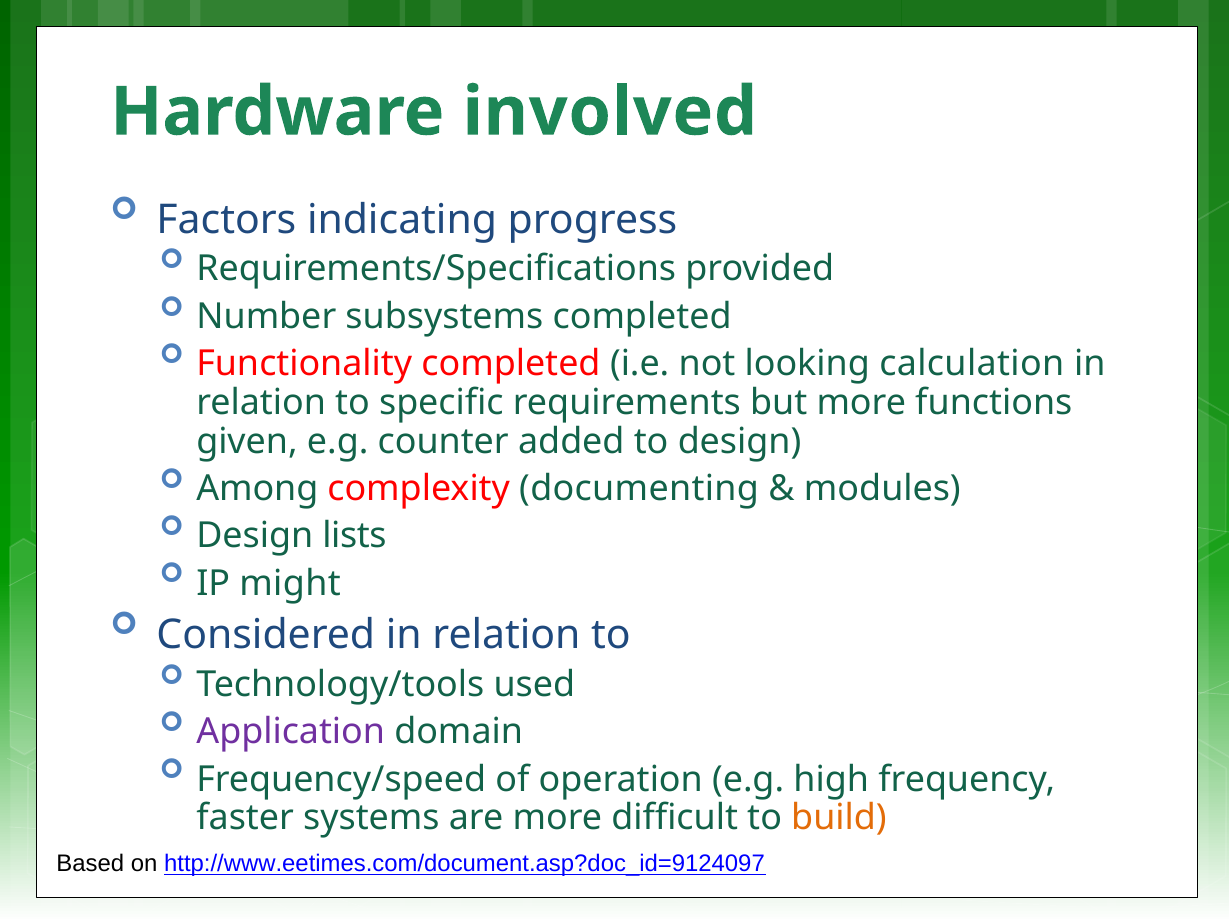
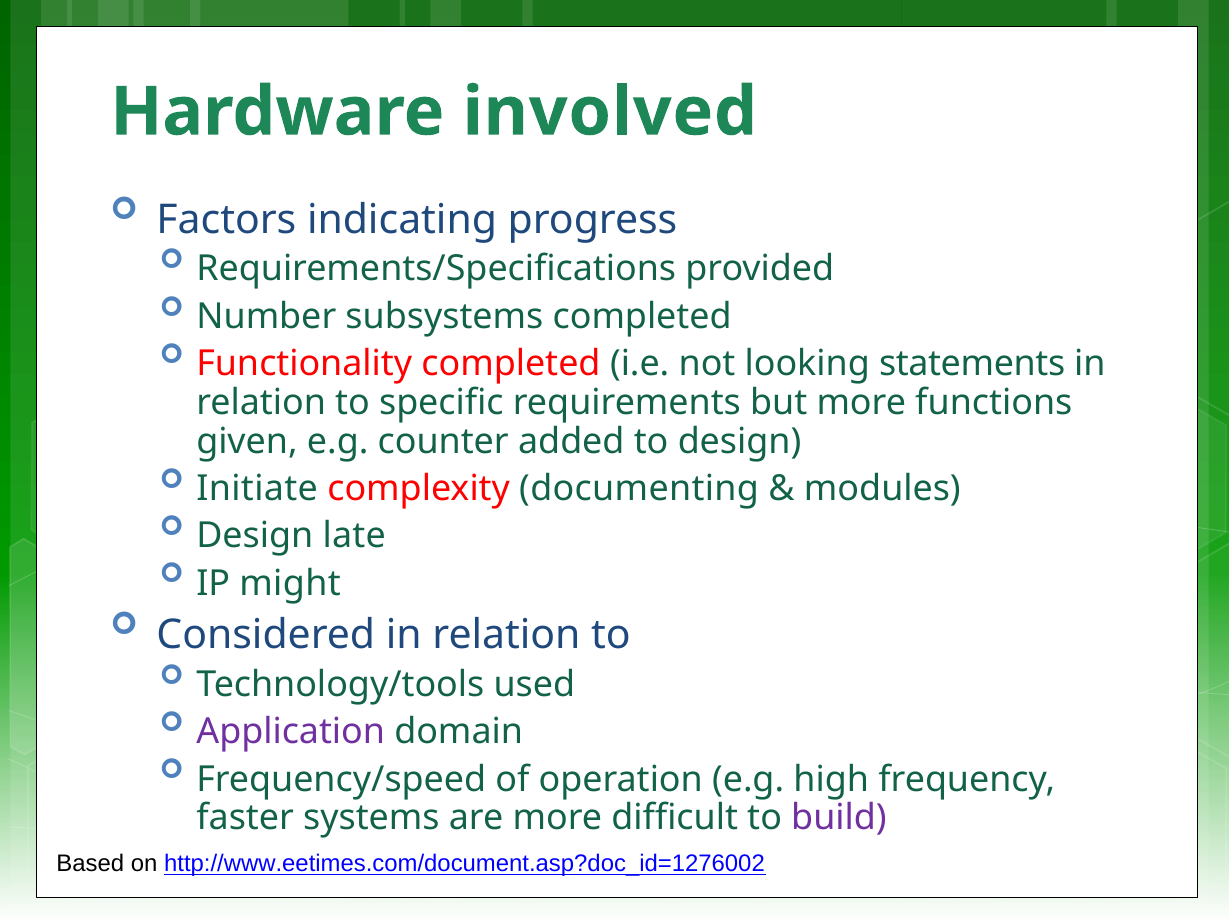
calculation: calculation -> statements (972, 364)
Among: Among -> Initiate (257, 488)
lists: lists -> late (354, 536)
build colour: orange -> purple (839, 818)
http://www.eetimes.com/document.asp?doc_id=9124097: http://www.eetimes.com/document.asp?doc_id=9124097 -> http://www.eetimes.com/document.asp?doc_id=1276002 (464, 864)
